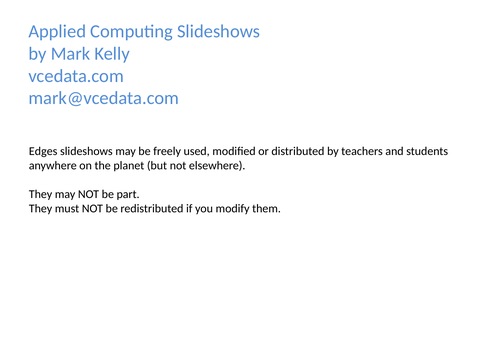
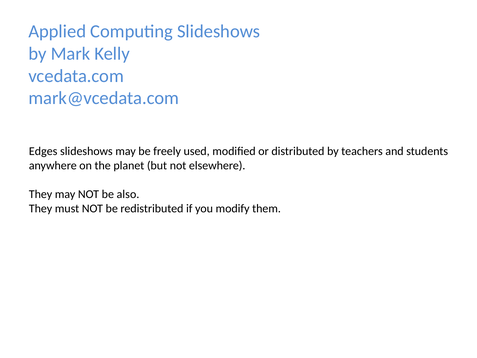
part: part -> also (128, 194)
